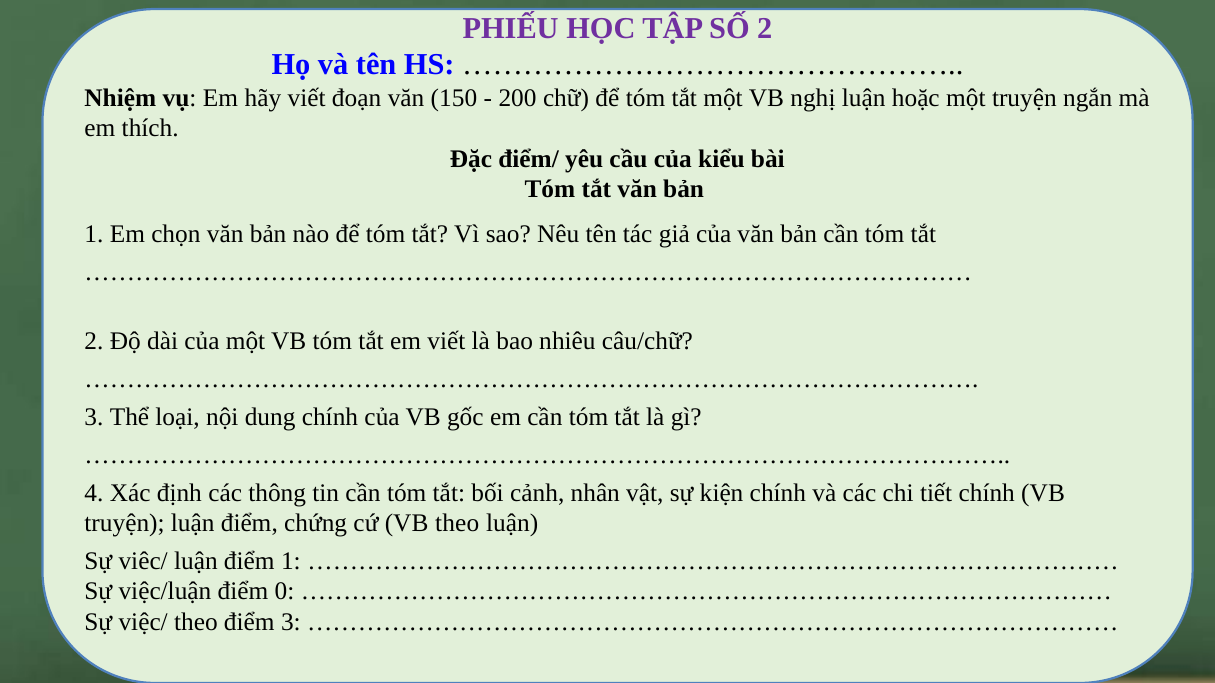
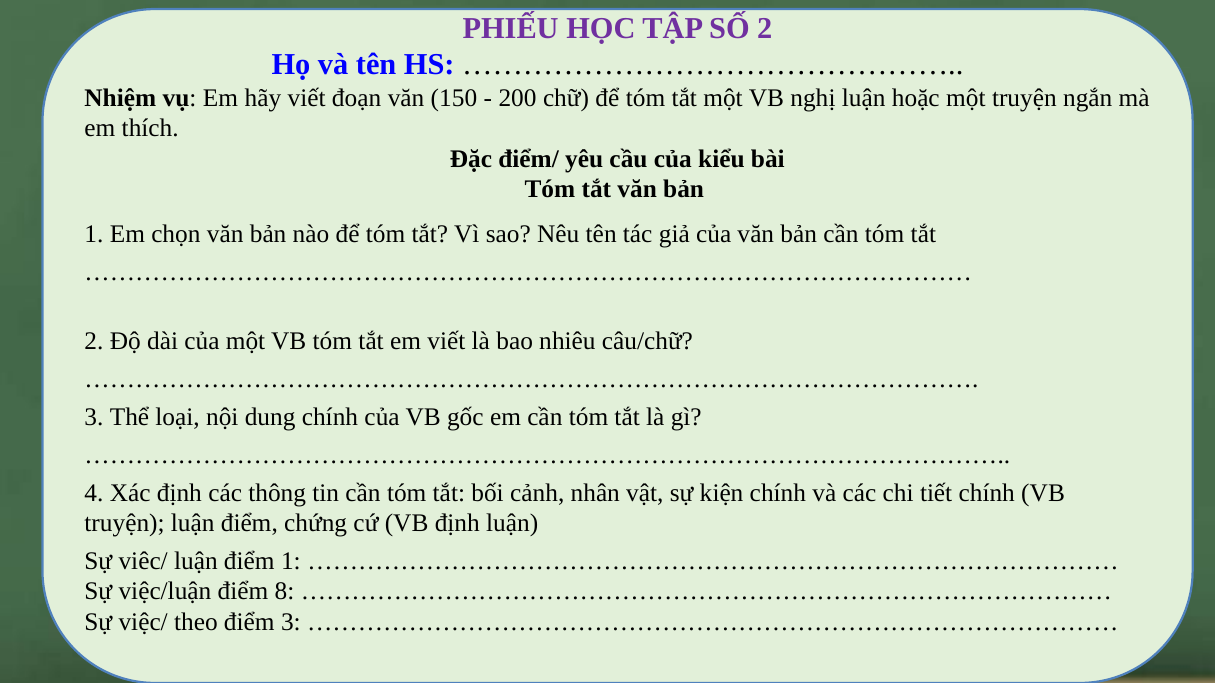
VB theo: theo -> định (457, 523)
0: 0 -> 8 (285, 592)
